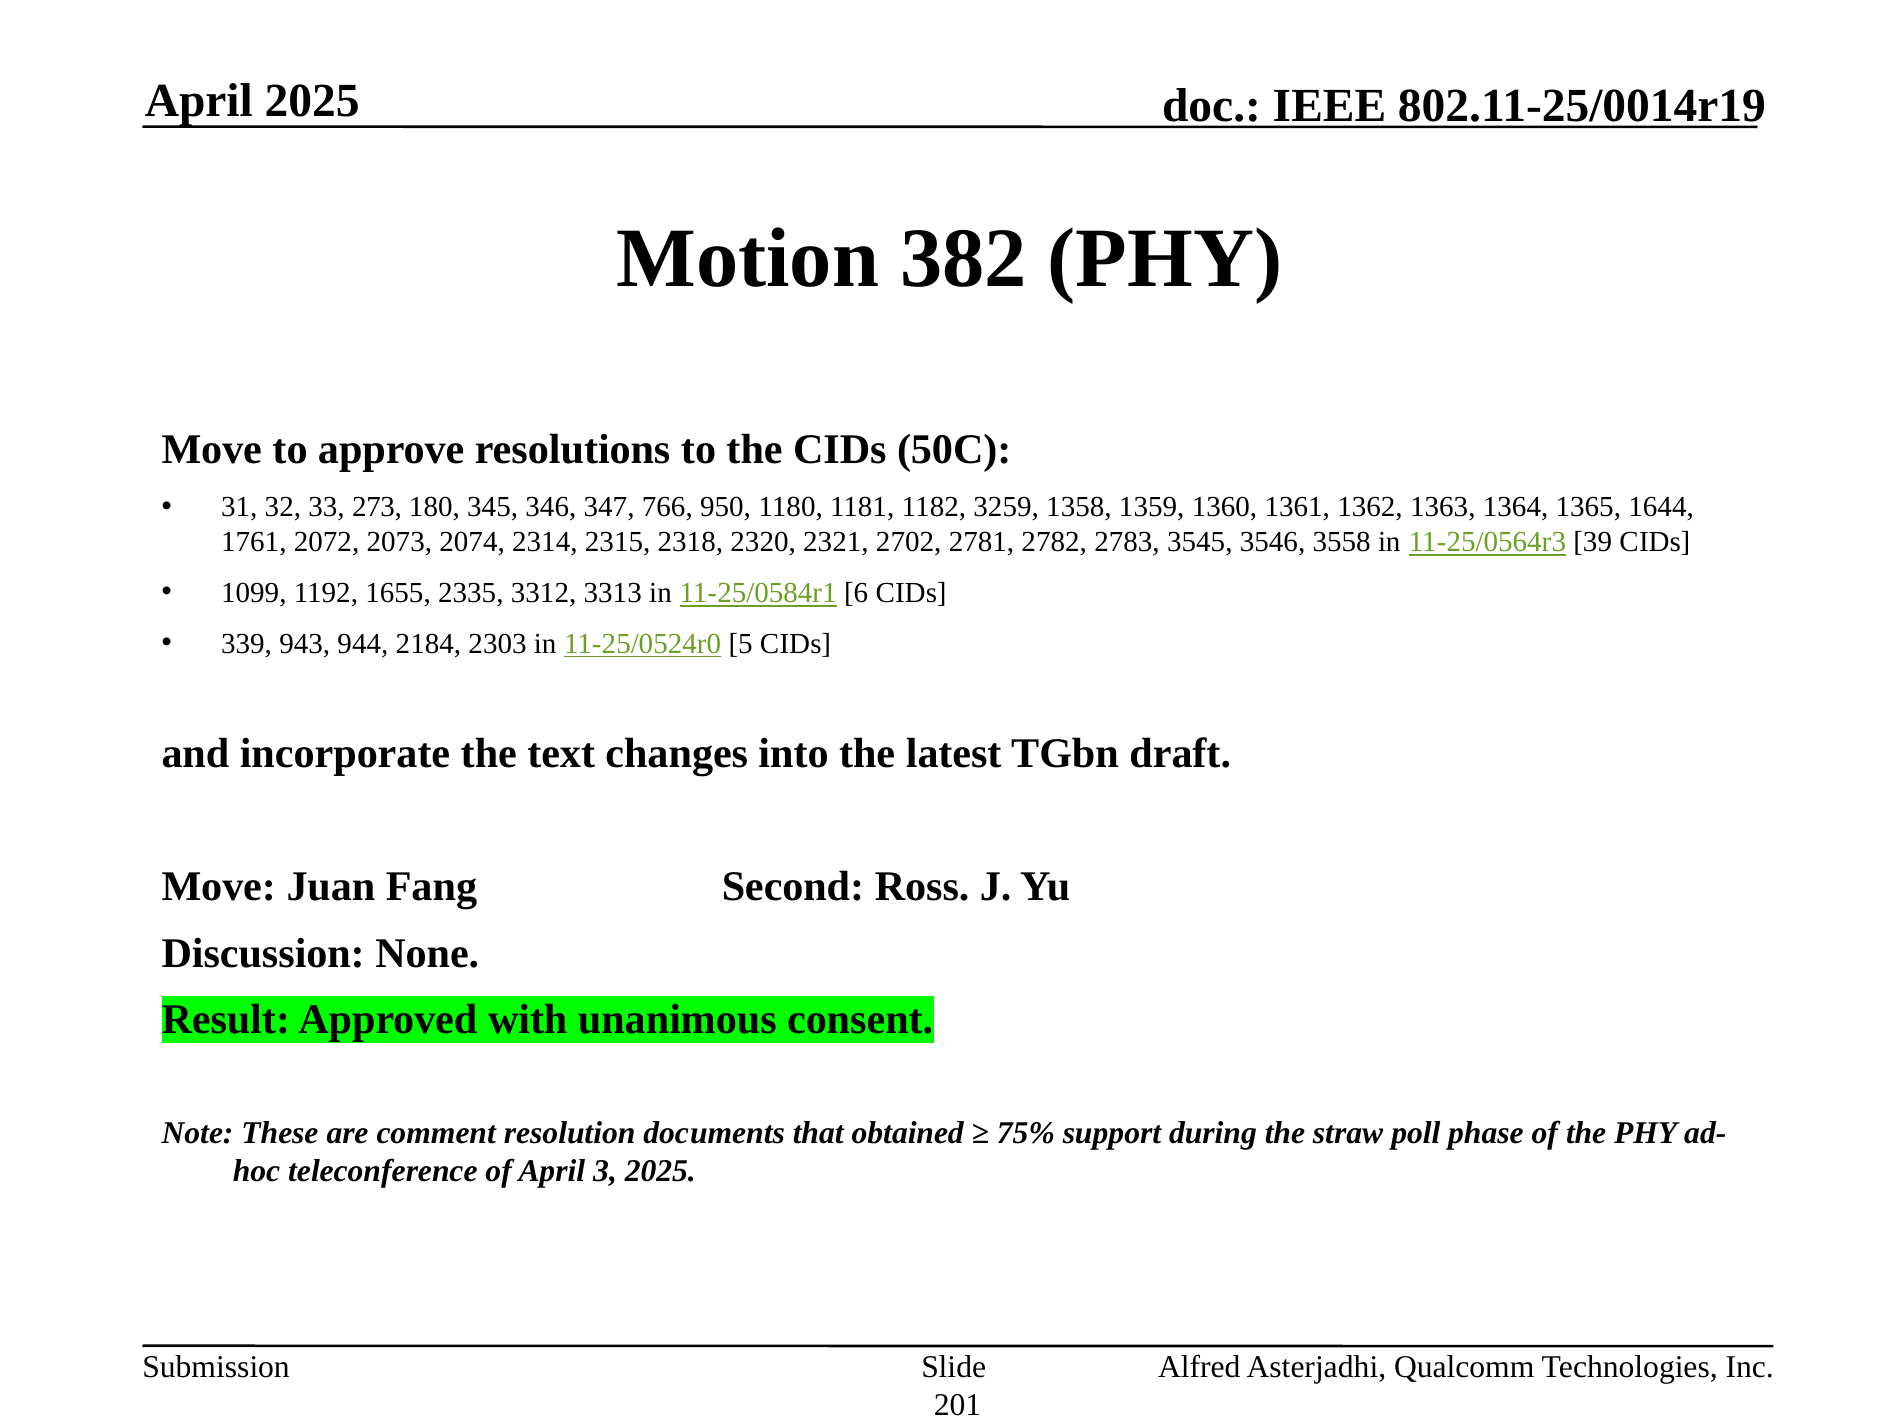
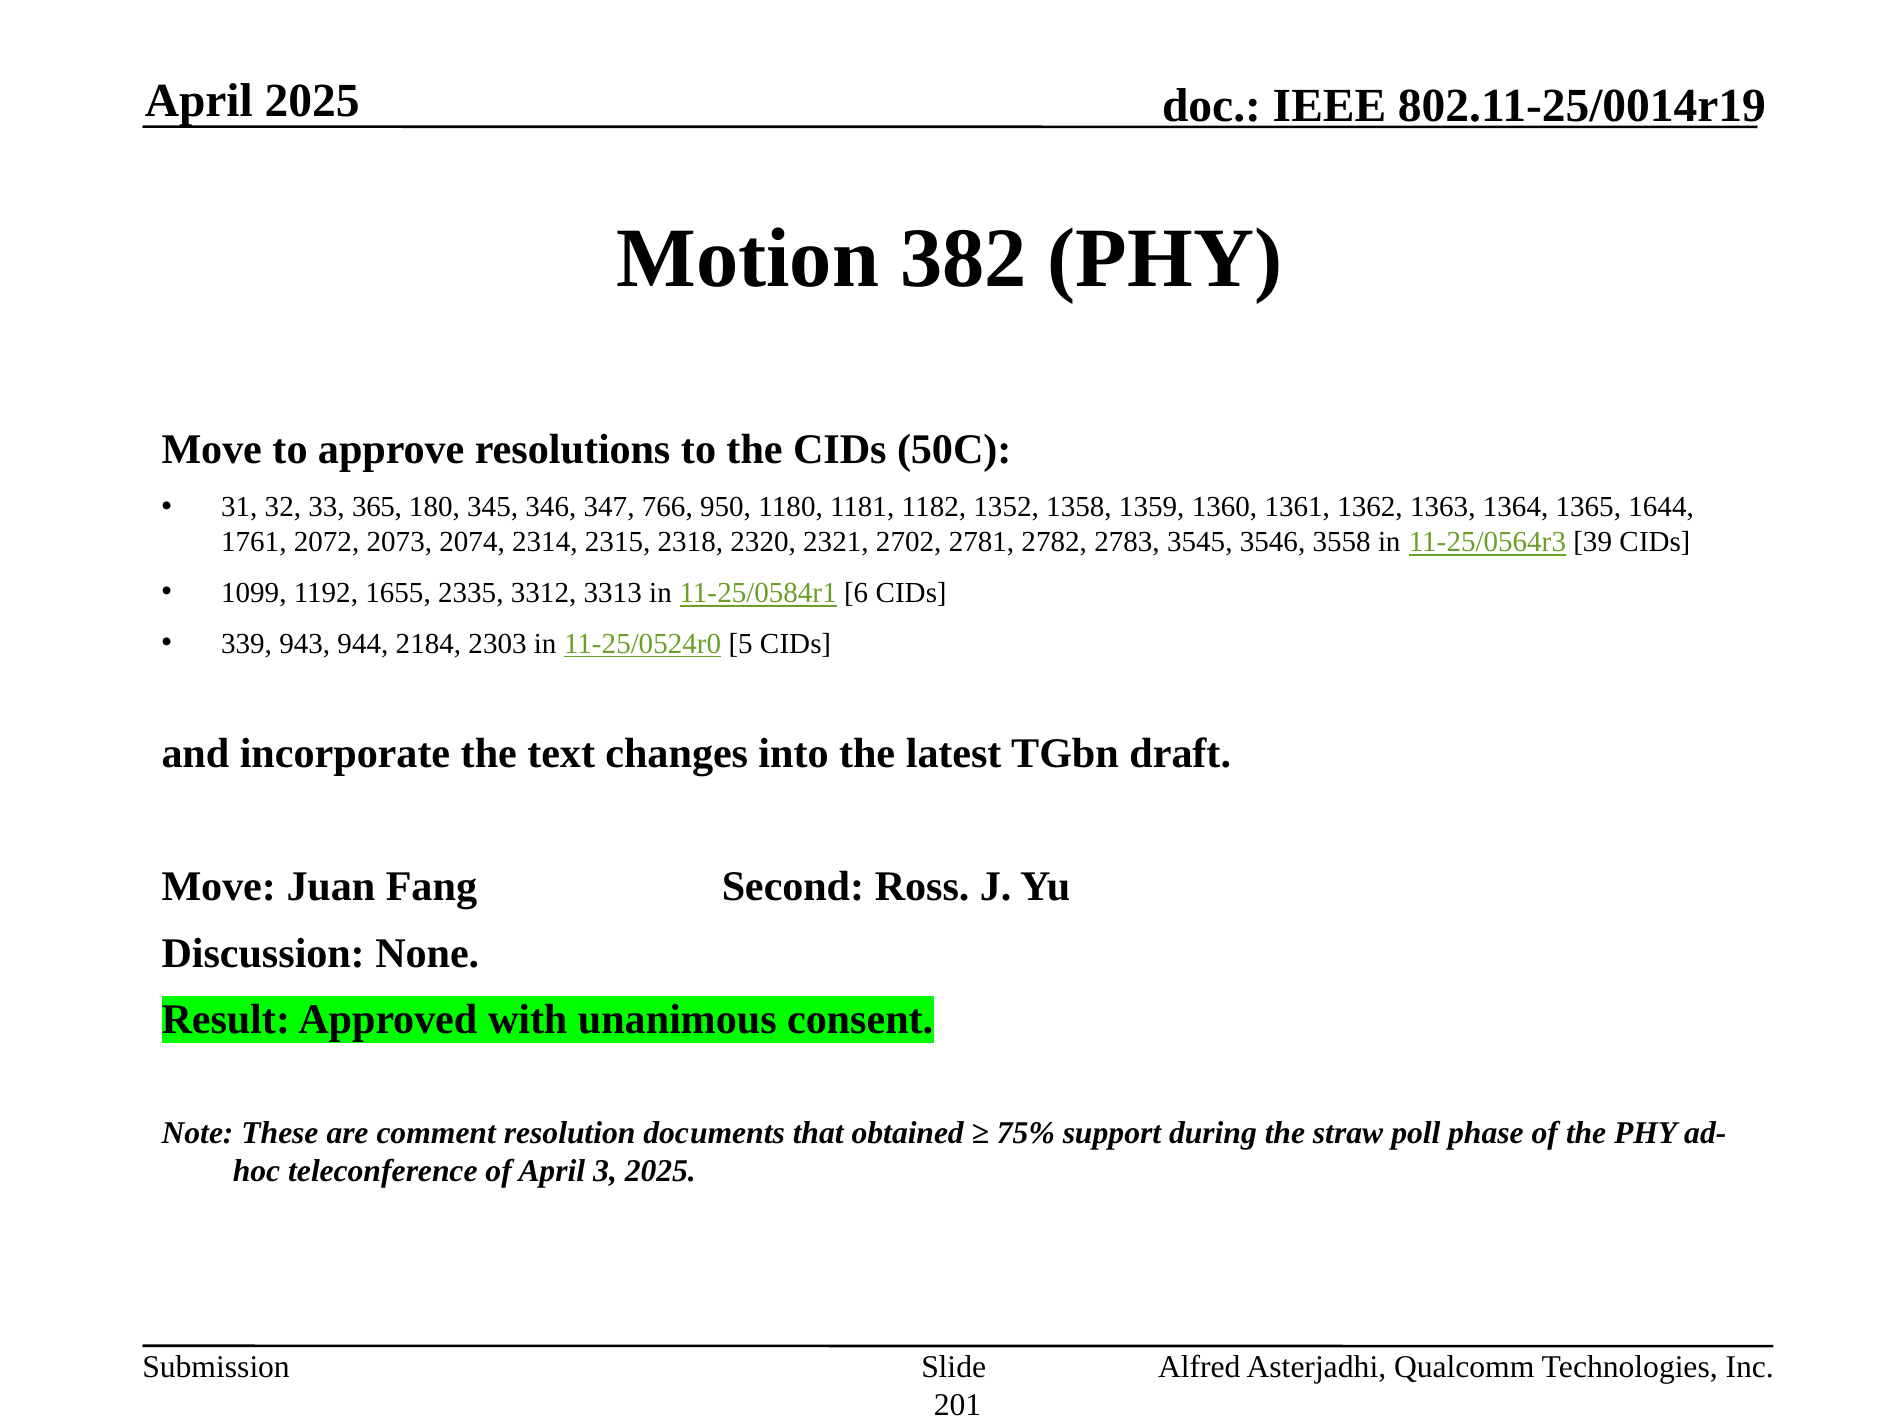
273: 273 -> 365 (377, 507)
3259: 3259 -> 1352 (1006, 507)
